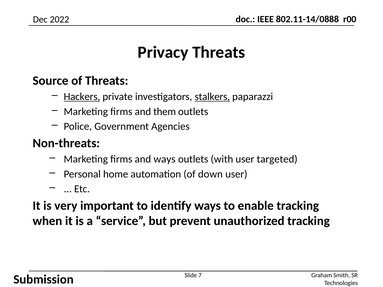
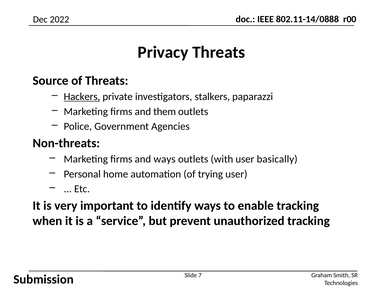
stalkers underline: present -> none (212, 97)
targeted: targeted -> basically (277, 159)
down: down -> trying (210, 174)
